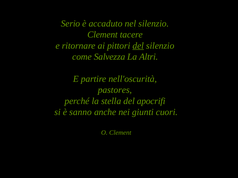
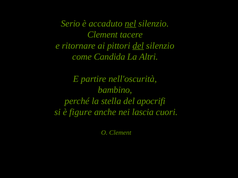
nel underline: none -> present (130, 24)
Salvezza: Salvezza -> Candida (110, 57)
pastores: pastores -> bambino (115, 90)
sanno: sanno -> figure (81, 112)
giunti: giunti -> lascia (143, 112)
